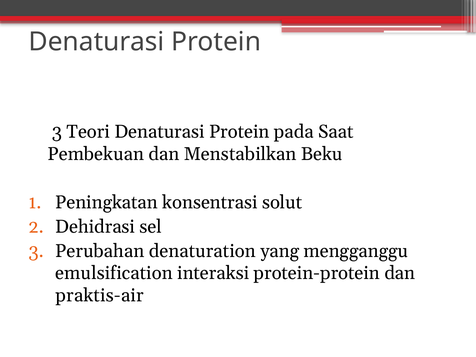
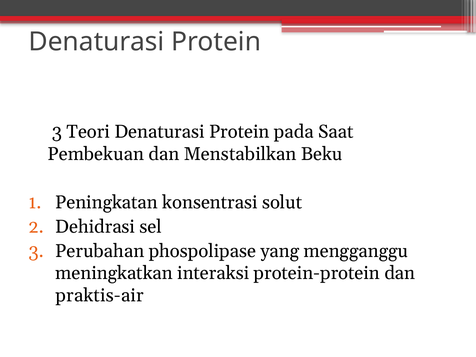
denaturation: denaturation -> phospolipase (202, 251)
emulsification: emulsification -> meningkatkan (114, 273)
